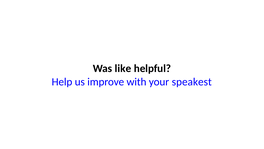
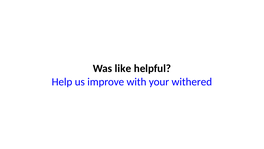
speakest: speakest -> withered (192, 81)
